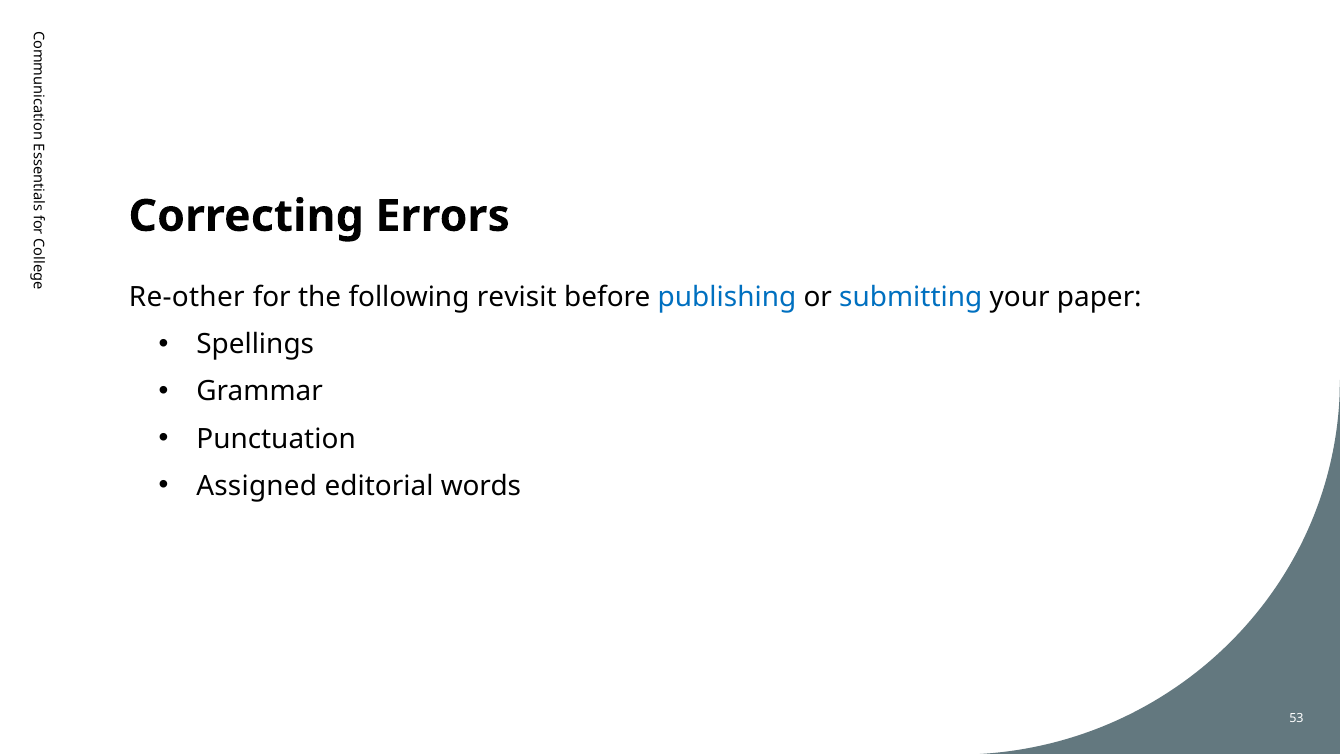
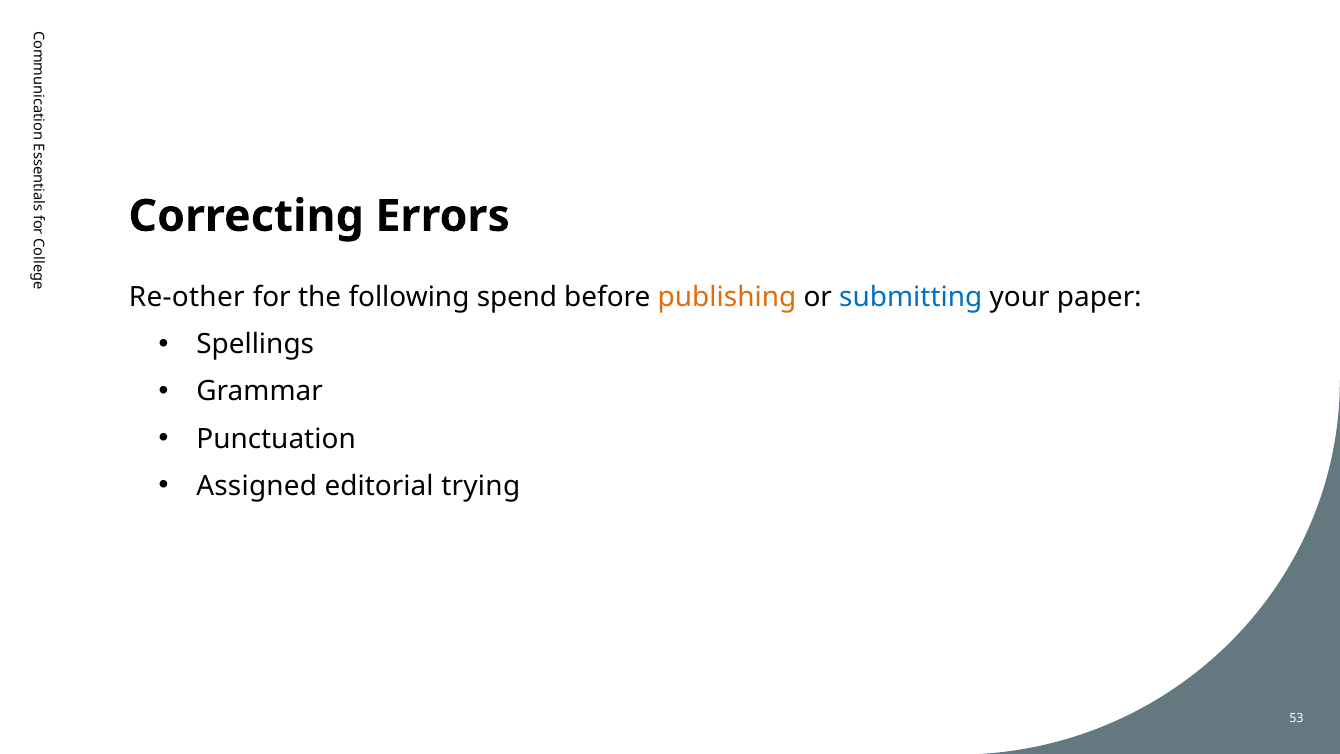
revisit: revisit -> spend (517, 297)
publishing colour: blue -> orange (727, 297)
words: words -> trying (481, 486)
